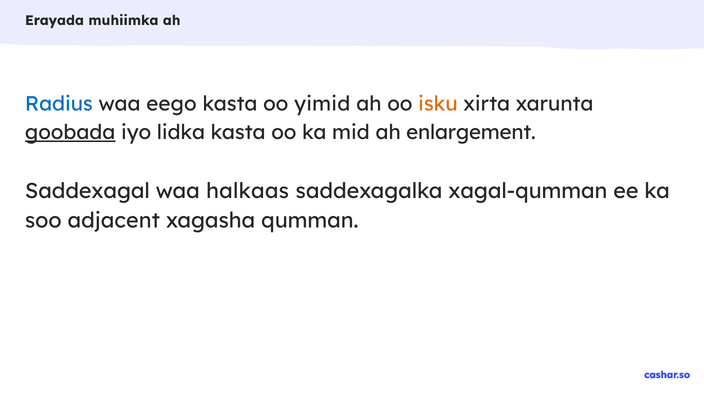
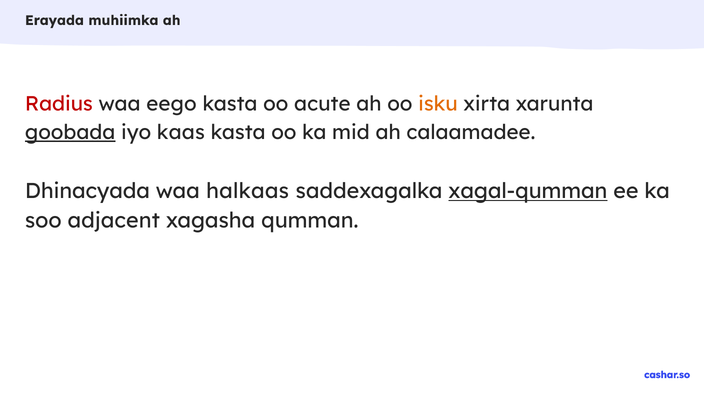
Radius colour: blue -> red (59, 104)
yimid: yimid -> acute (322, 104)
lidka: lidka -> kaas (181, 132)
enlargement: enlargement -> calaamadee (471, 132)
Saddexagal: Saddexagal -> Dhinacyada (87, 191)
xagal-qumman underline: none -> present (528, 191)
